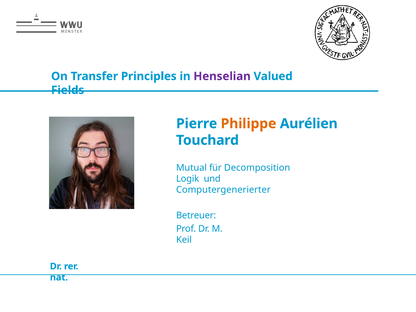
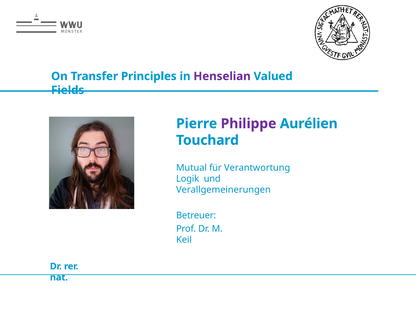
Philippe colour: orange -> purple (249, 124)
Decomposition: Decomposition -> Verantwortung (257, 168)
Computergenerierter: Computergenerierter -> Verallgemeinerungen (223, 190)
